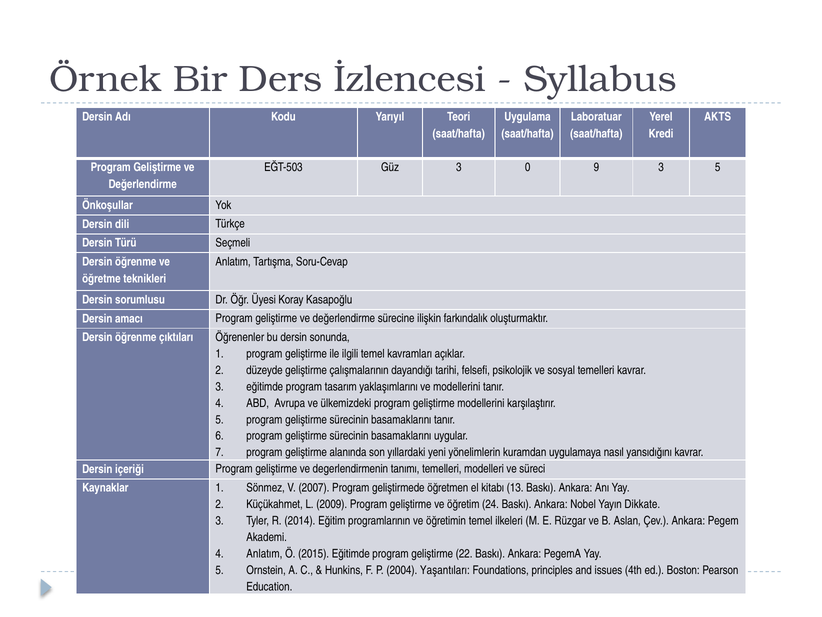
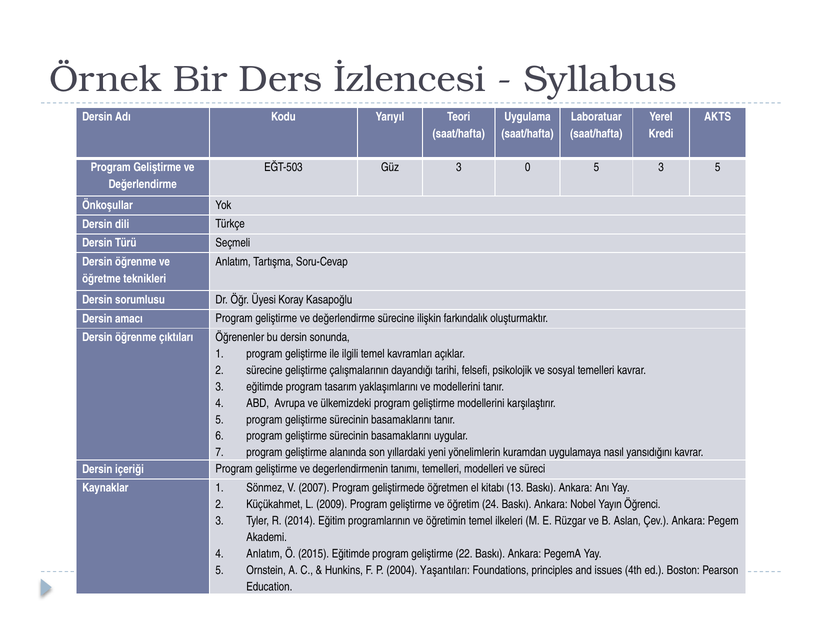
0 9: 9 -> 5 (596, 167)
düzeyde: düzeyde -> sürecine (264, 370)
Dikkate: Dikkate -> Öğrenci (642, 504)
